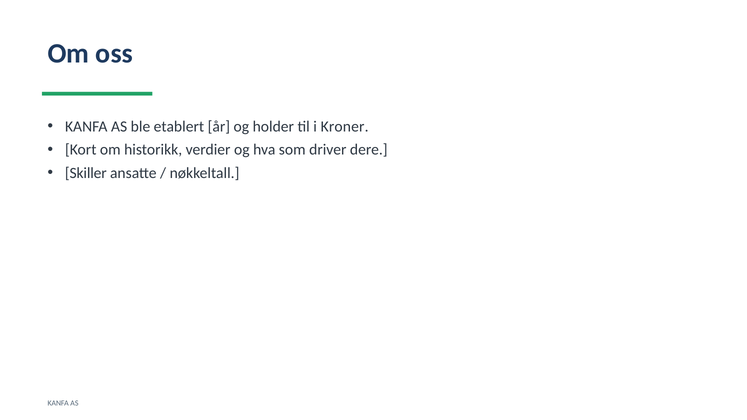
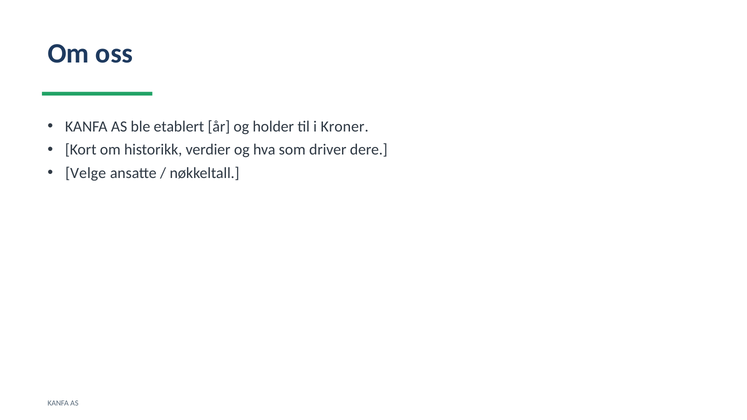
Skiller: Skiller -> Velge (86, 173)
